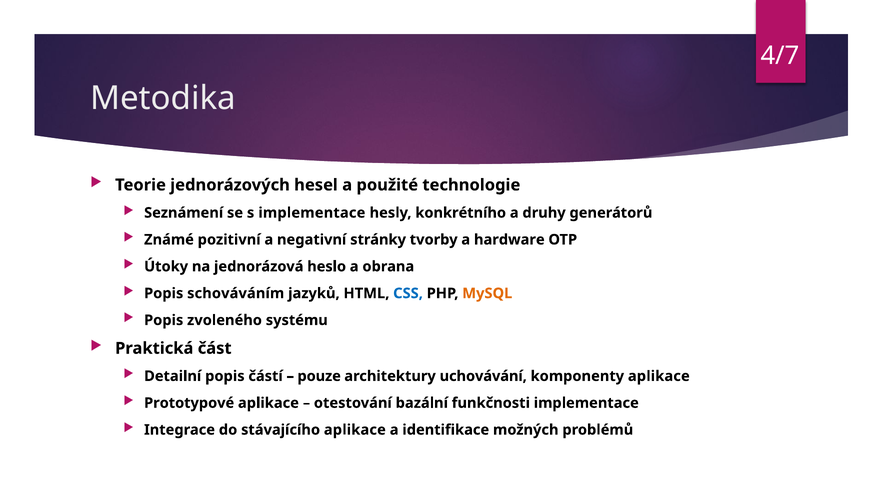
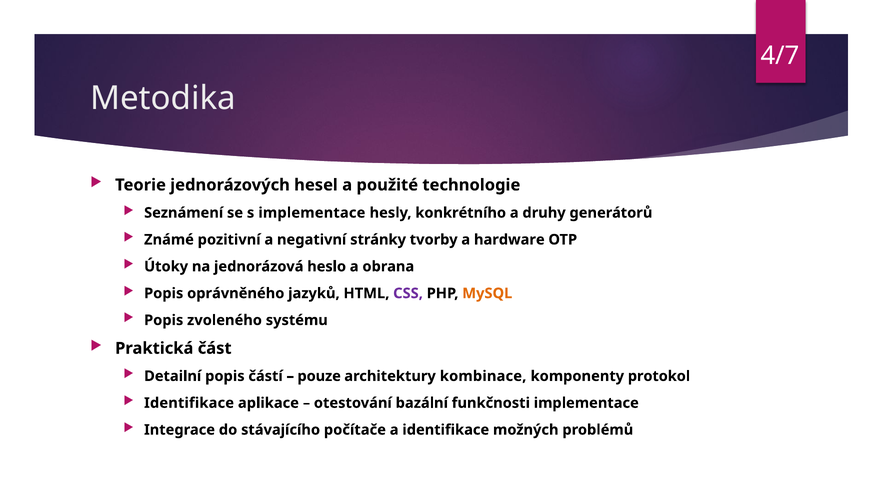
schováváním: schováváním -> oprávněného (236, 293)
CSS colour: blue -> purple (408, 293)
uchovávání: uchovávání -> kombinace (483, 376)
komponenty aplikace: aplikace -> protokol (659, 376)
Prototypové: Prototypové -> Identifikace (189, 403)
stávajícího aplikace: aplikace -> počítače (355, 430)
